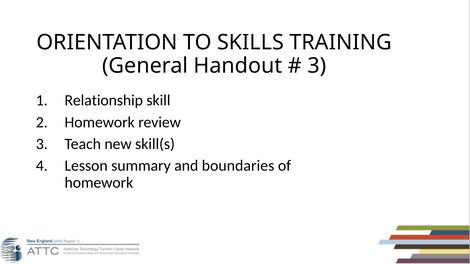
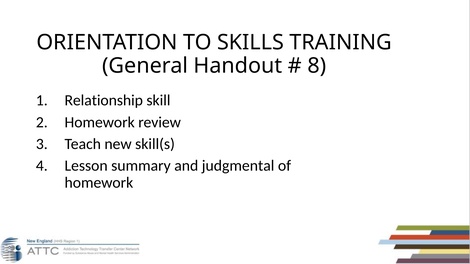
3: 3 -> 8 (317, 66)
boundaries: boundaries -> judgmental (238, 166)
